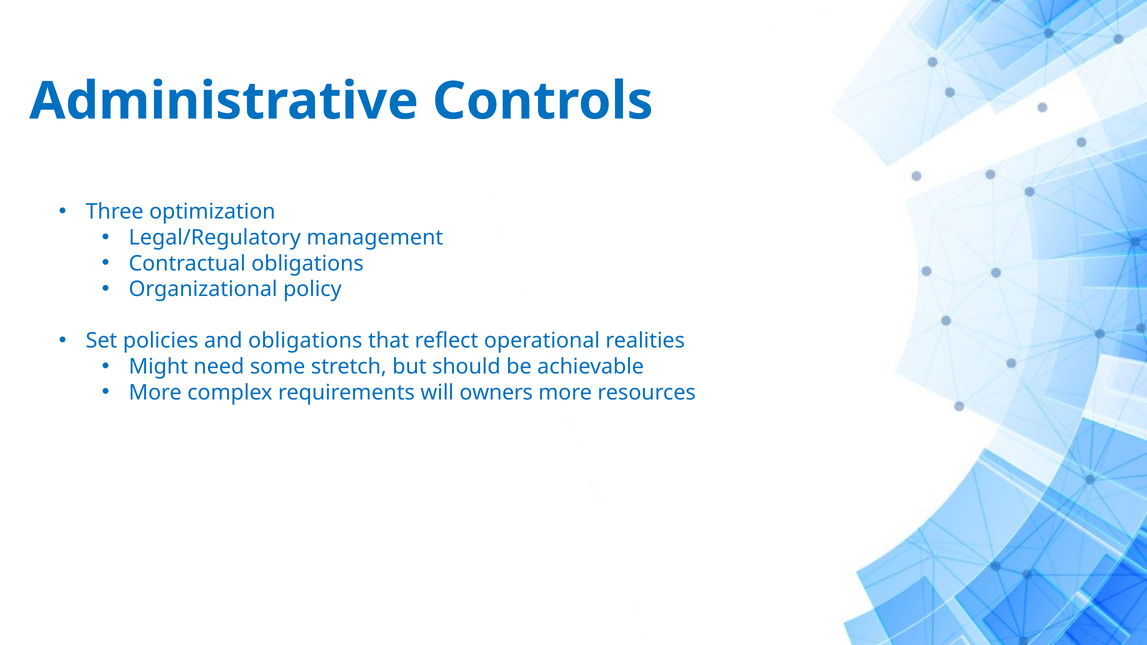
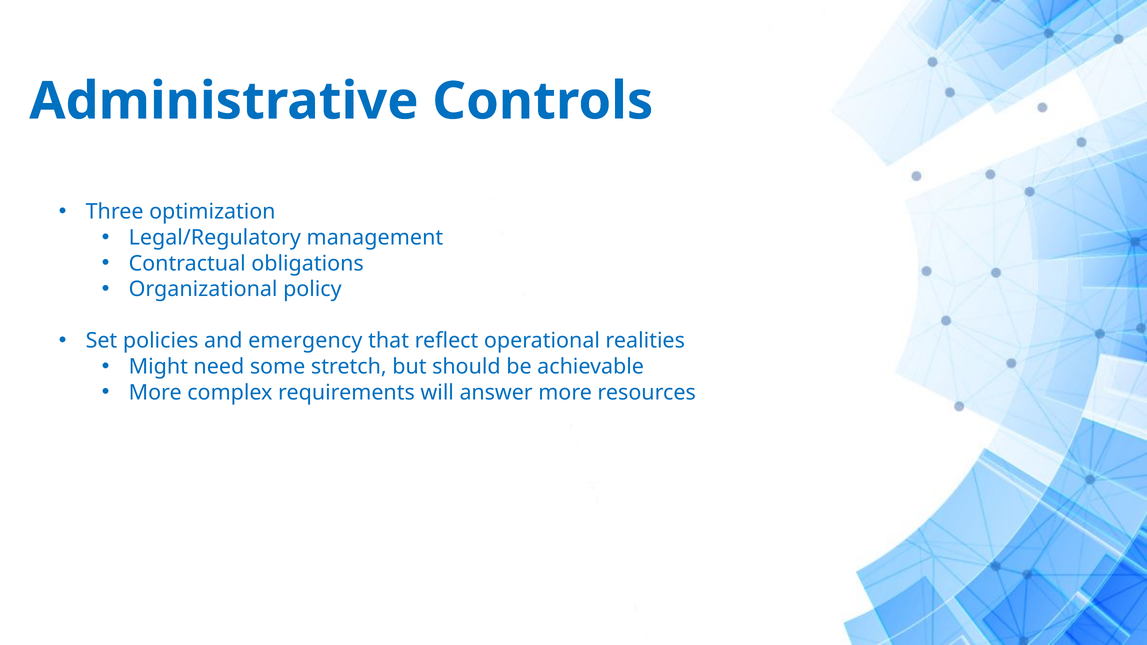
and obligations: obligations -> emergency (305, 341)
owners: owners -> answer (496, 393)
